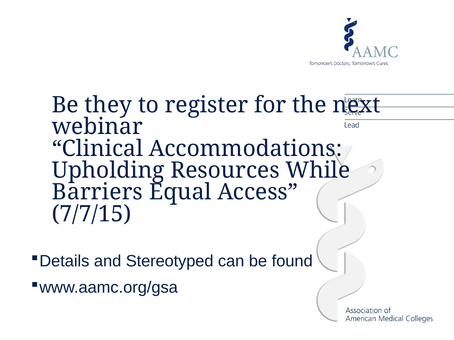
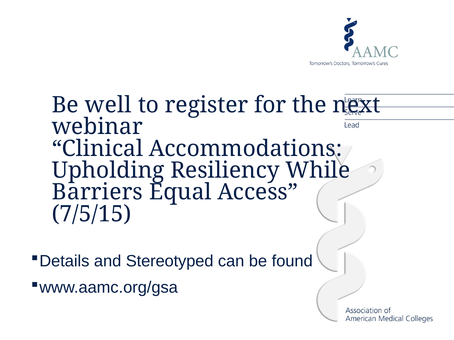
they: they -> well (108, 105)
Resources: Resources -> Resiliency (225, 171)
7/7/15: 7/7/15 -> 7/5/15 (91, 214)
